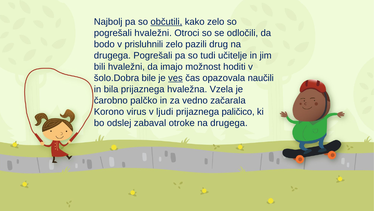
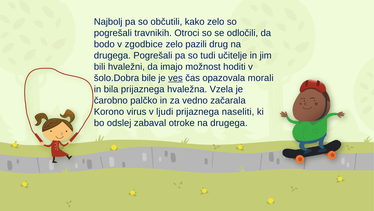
občutili underline: present -> none (166, 22)
pogrešali hvaležni: hvaležni -> travnikih (153, 33)
prisluhnili: prisluhnili -> zgodbice (144, 44)
naučili: naučili -> morali (261, 78)
paličico: paličico -> naseliti (238, 111)
